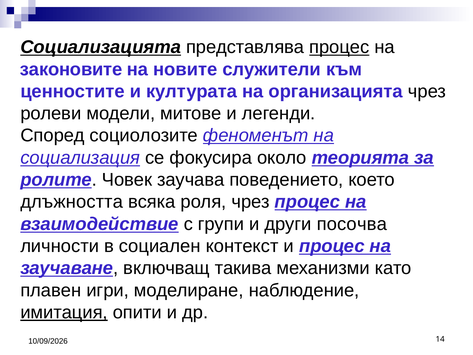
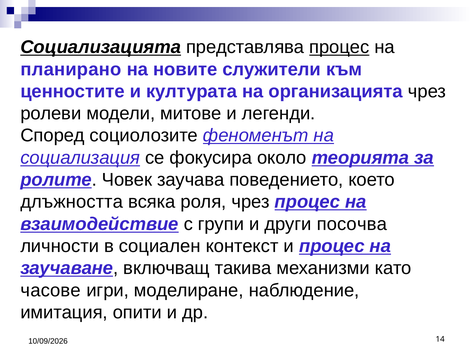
законовите: законовите -> планирано (71, 69)
плавен: плавен -> часове (51, 290)
имитация underline: present -> none (64, 312)
